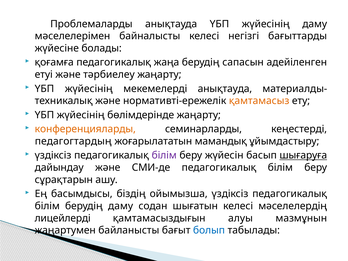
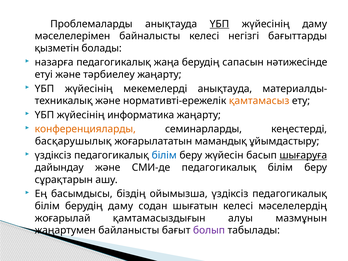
ҮБП underline: none -> present (219, 24)
жүйесіне: жүйесіне -> қызметін (57, 48)
қоғамға: қоғамға -> назарға (54, 62)
адейіленген: адейіленген -> нәтижесінде (297, 62)
бөлімдерінде: бөлімдерінде -> информатика (141, 115)
педагогтардың: педагогтардың -> басқарушылық (73, 141)
білім colour: purple -> blue (164, 155)
лицейлерді: лицейлерді -> жоғарылай (63, 218)
болып colour: blue -> purple (209, 230)
